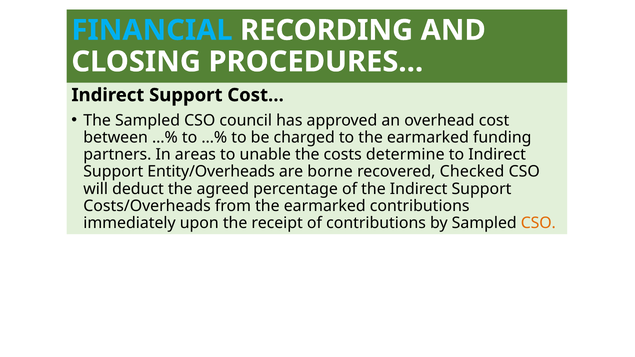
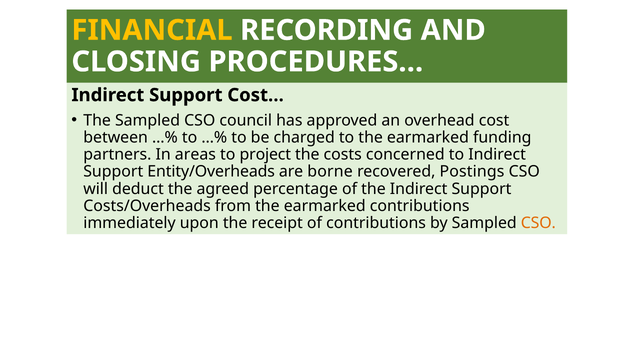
FINANCIAL colour: light blue -> yellow (152, 30)
unable: unable -> project (265, 155)
determine: determine -> concerned (405, 155)
Checked: Checked -> Postings (472, 172)
